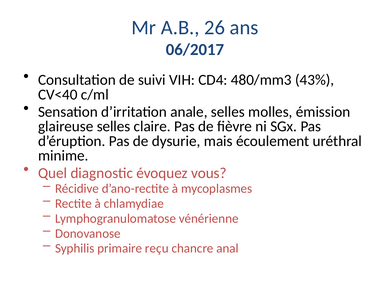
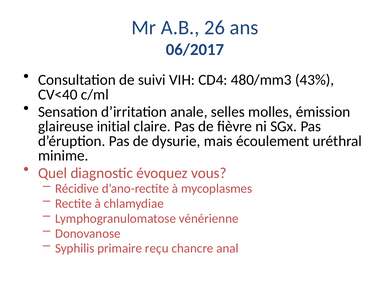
glaireuse selles: selles -> initial (114, 126)
